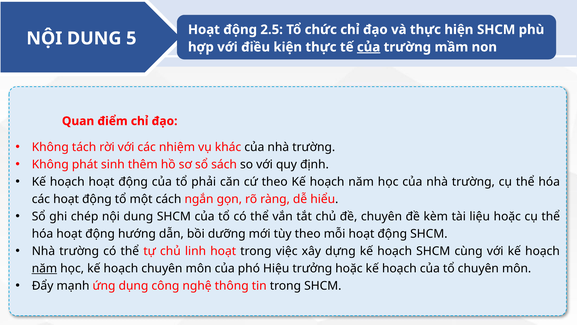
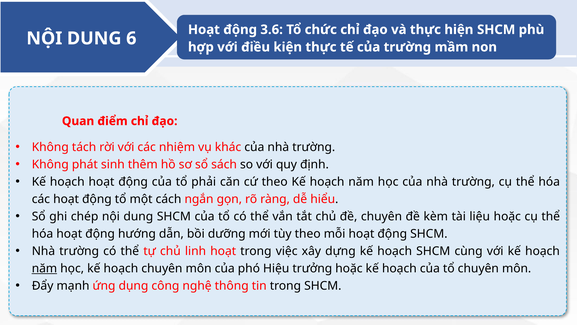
2.5: 2.5 -> 3.6 (272, 30)
5: 5 -> 6 (131, 38)
của underline: present -> none (369, 47)
